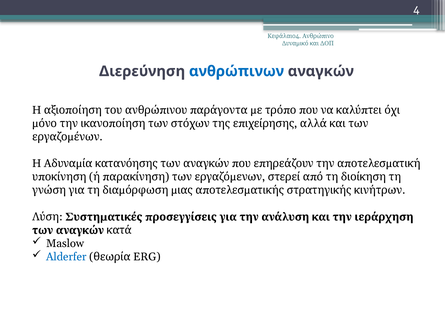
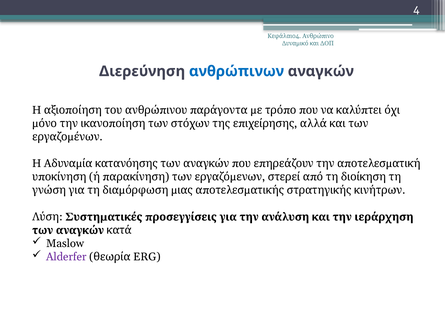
Alderfer colour: blue -> purple (66, 257)
